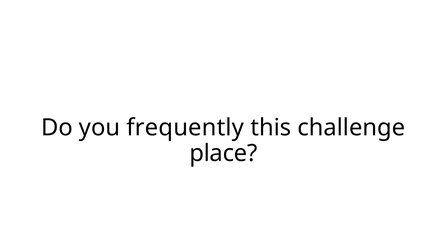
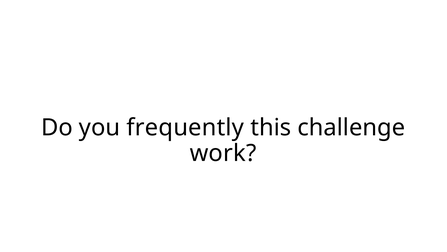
place: place -> work (223, 153)
